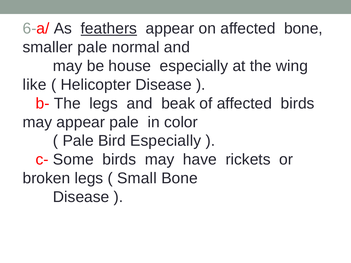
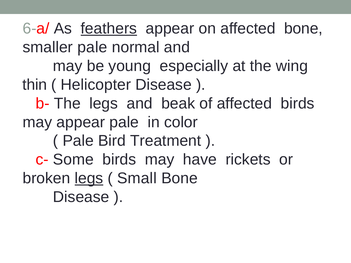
house: house -> young (130, 66)
like: like -> thin (35, 85)
Bird Especially: Especially -> Treatment (166, 141)
legs underline: none -> present (89, 178)
